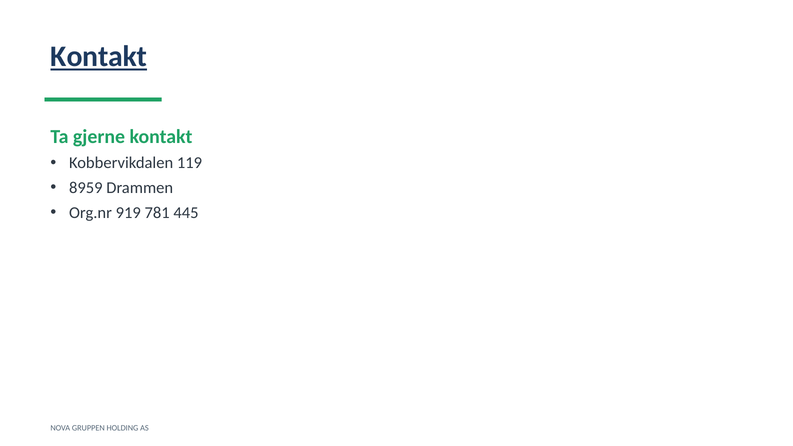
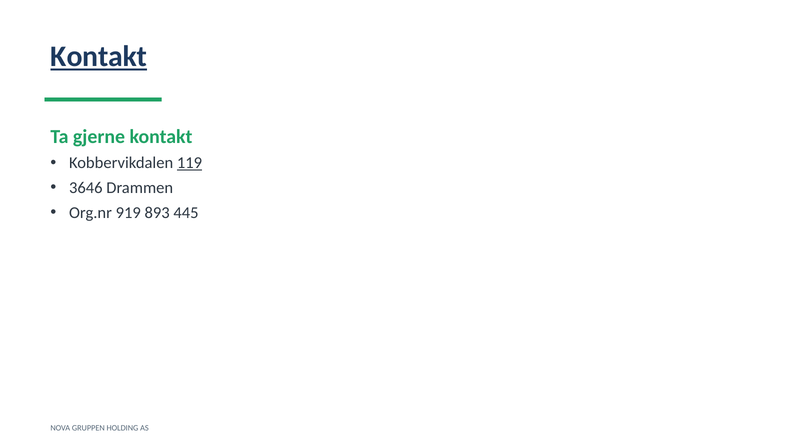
119 underline: none -> present (190, 163)
8959: 8959 -> 3646 (86, 188)
781: 781 -> 893 (157, 213)
